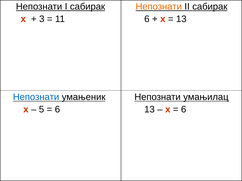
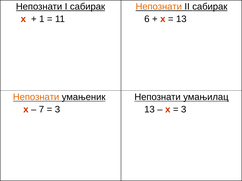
3: 3 -> 1 (42, 19)
Непознати colour: blue -> orange (36, 97)
5: 5 -> 7 (42, 110)
6: 6 -> 3 (57, 110)
6: 6 -> 3 (184, 110)
